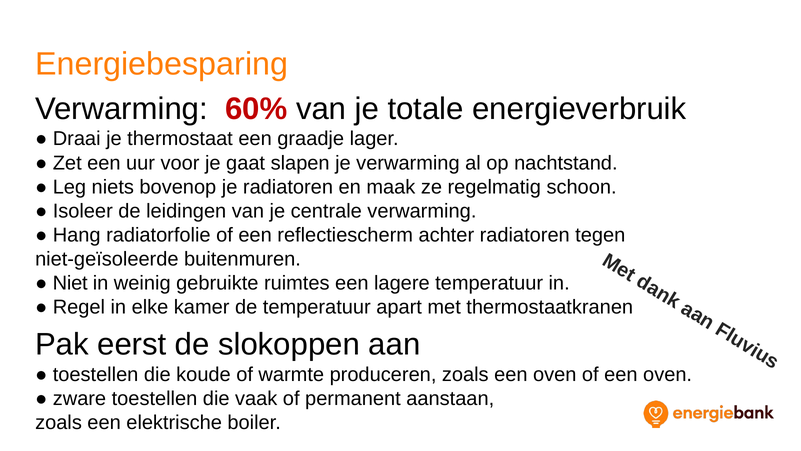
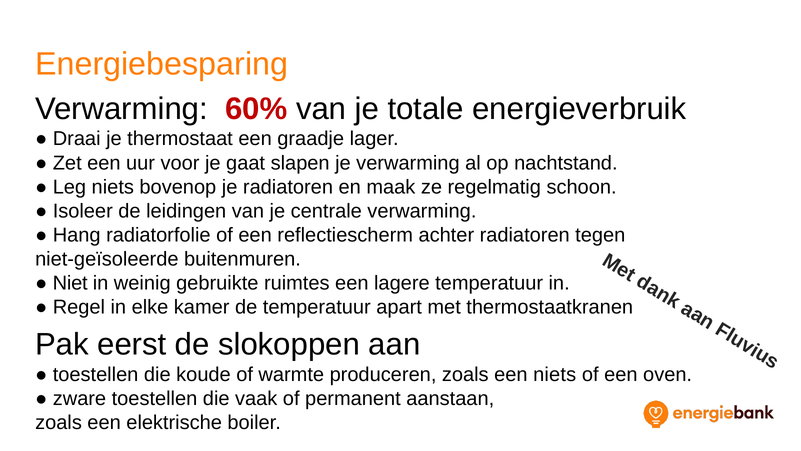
zoals een oven: oven -> niets (555, 374)
